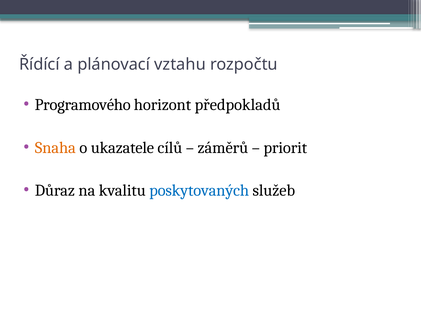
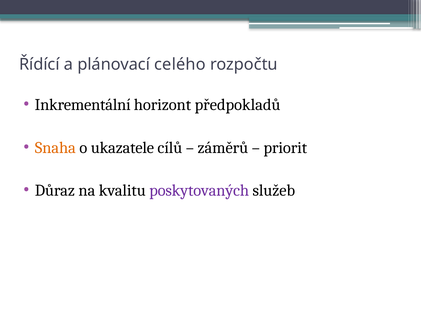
vztahu: vztahu -> celého (180, 64)
Programového: Programového -> Inkrementální (83, 105)
poskytovaných colour: blue -> purple (199, 190)
